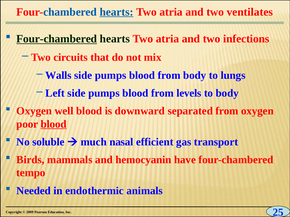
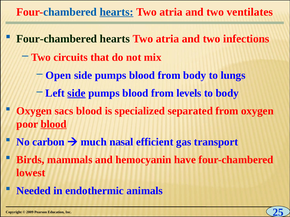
Four-chambered underline: present -> none (57, 39)
Walls: Walls -> Open (58, 75)
side underline: none -> present (76, 93)
well: well -> sacs (64, 111)
downward: downward -> specialized (140, 111)
soluble: soluble -> carbon (48, 142)
tempo: tempo -> lowest (31, 173)
